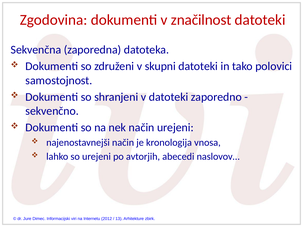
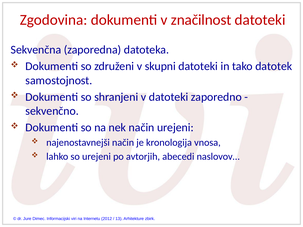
polovici: polovici -> datotek (274, 66)
